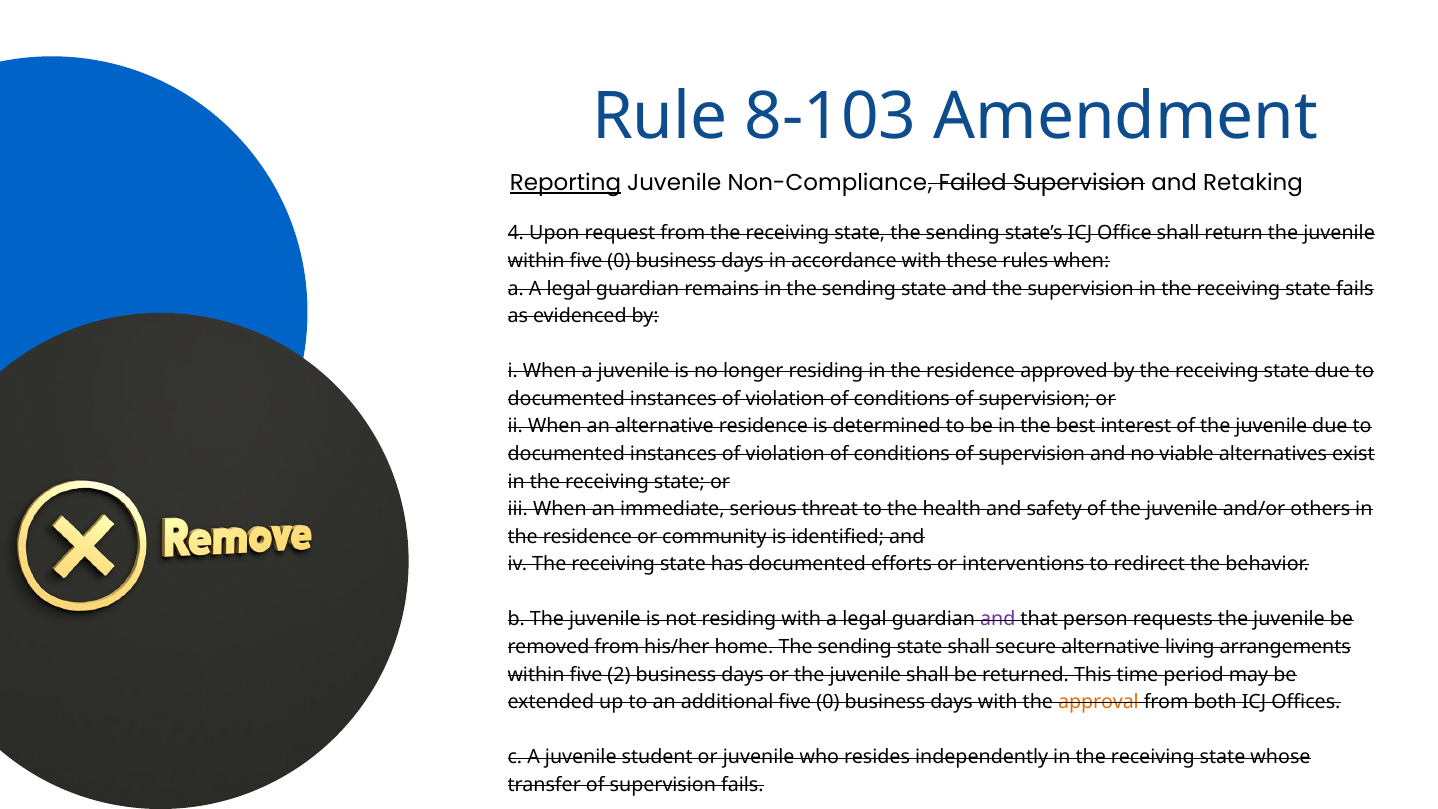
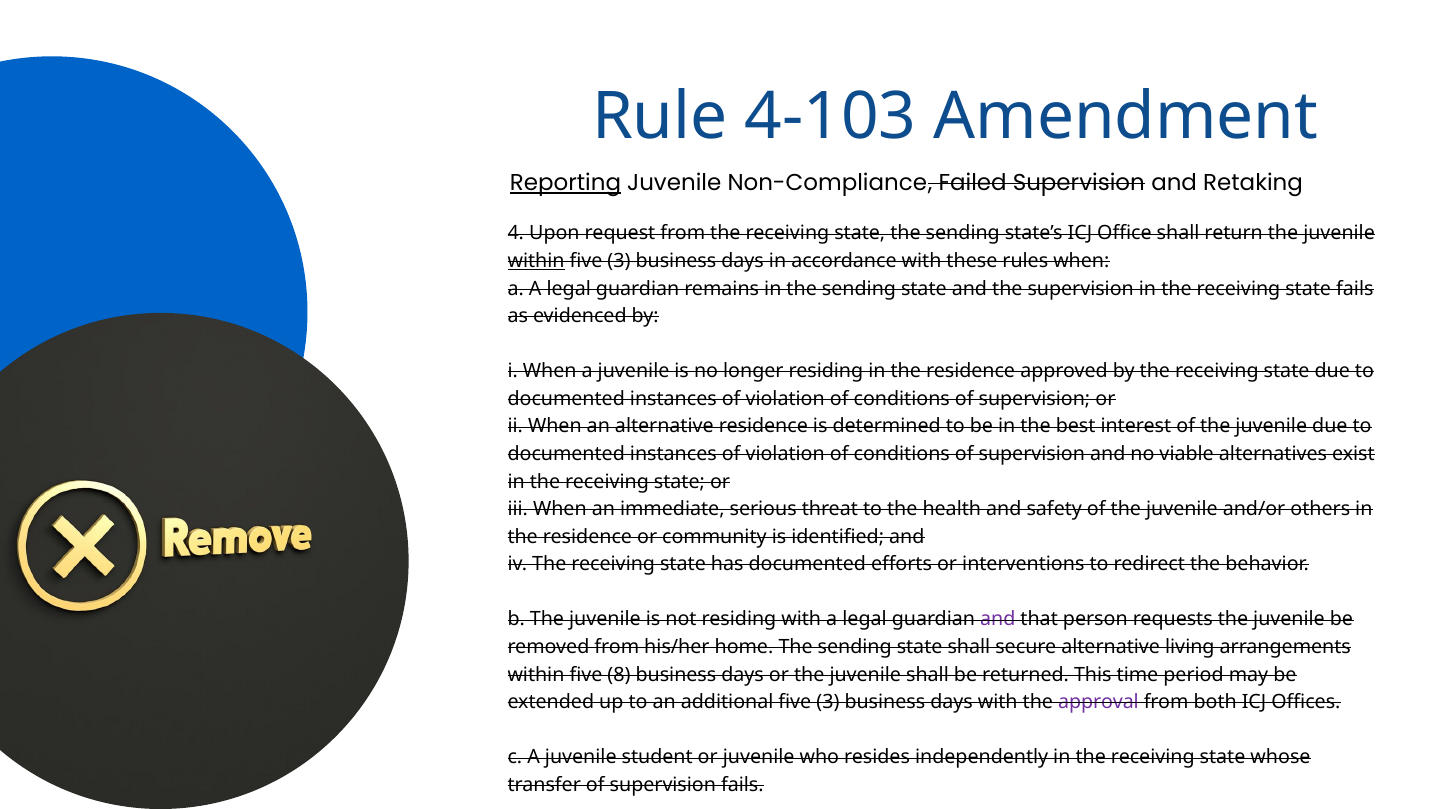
8-103: 8-103 -> 4-103 (831, 117)
within underline: none -> present (536, 261)
0: 0 -> 3 (619, 261)
2: 2 -> 8 (619, 674)
additional five 0: 0 -> 3 (828, 702)
approval colour: orange -> purple (1098, 702)
